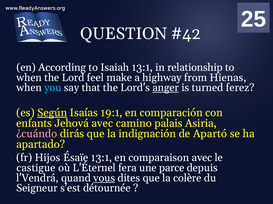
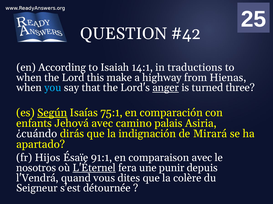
Isaiah 13:1: 13:1 -> 14:1 (142, 68)
relationship: relationship -> traductions (195, 68)
feel: feel -> this (95, 78)
ferez: ferez -> three (240, 88)
19:1: 19:1 -> 75:1 (112, 113)
¿cuándo colour: pink -> white (37, 134)
Apartó: Apartó -> Mirará (210, 134)
Ésaïe 13:1: 13:1 -> 91:1 (101, 158)
castigue: castigue -> nosotros (36, 168)
L'Éternel underline: none -> present (94, 168)
parce: parce -> punir (172, 168)
vous underline: present -> none (104, 179)
